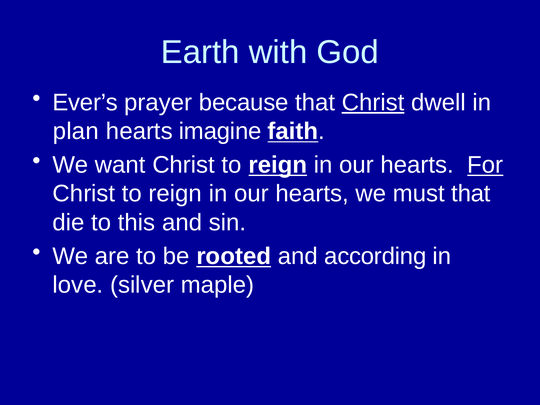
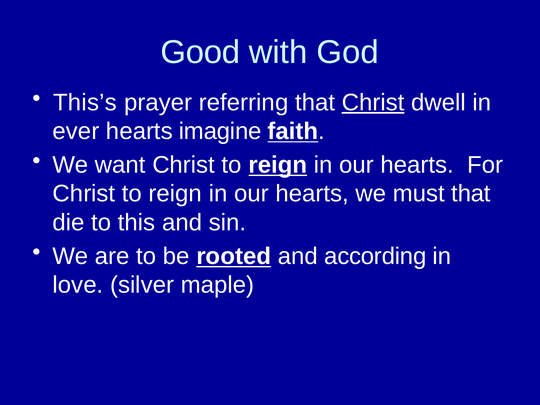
Earth: Earth -> Good (200, 52)
Ever’s: Ever’s -> This’s (85, 103)
because: because -> referring (244, 103)
plan: plan -> ever (76, 131)
For underline: present -> none (485, 165)
